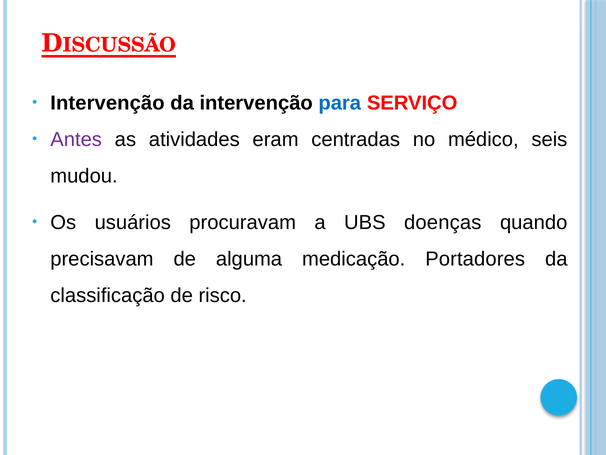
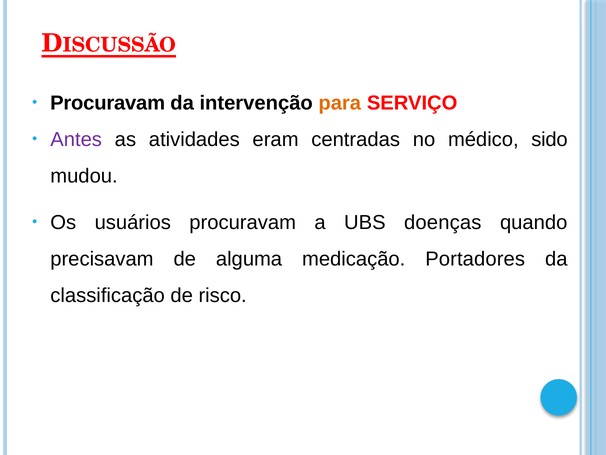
Intervenção: Intervenção -> Procuravam (108, 103)
para colour: blue -> orange (340, 103)
seis: seis -> sido (549, 140)
